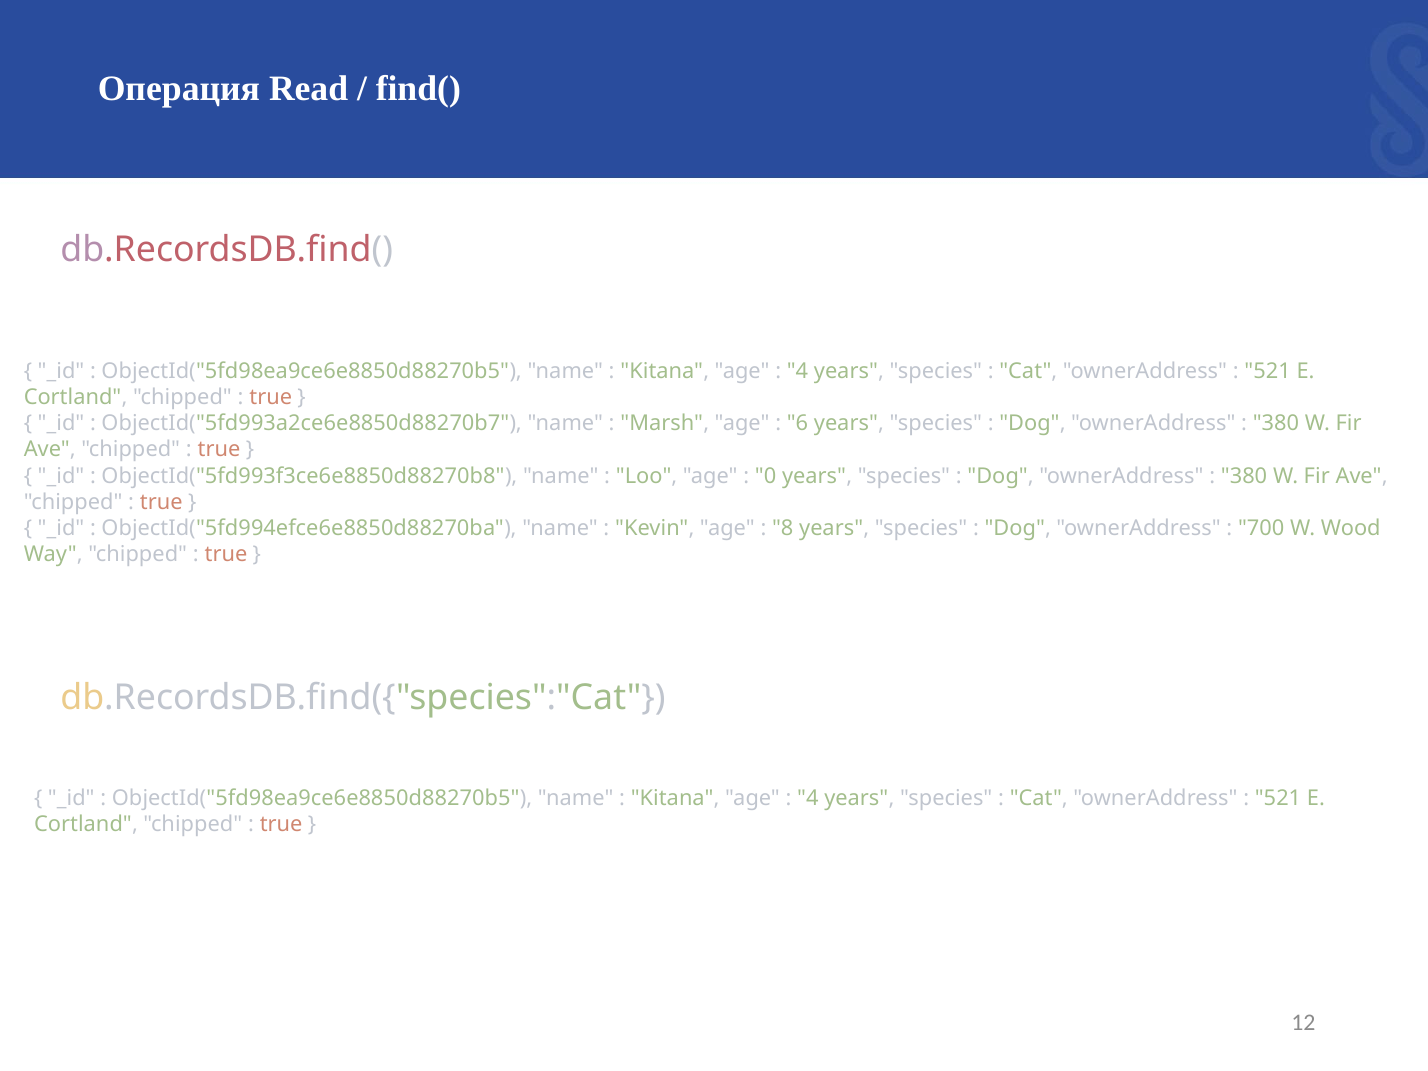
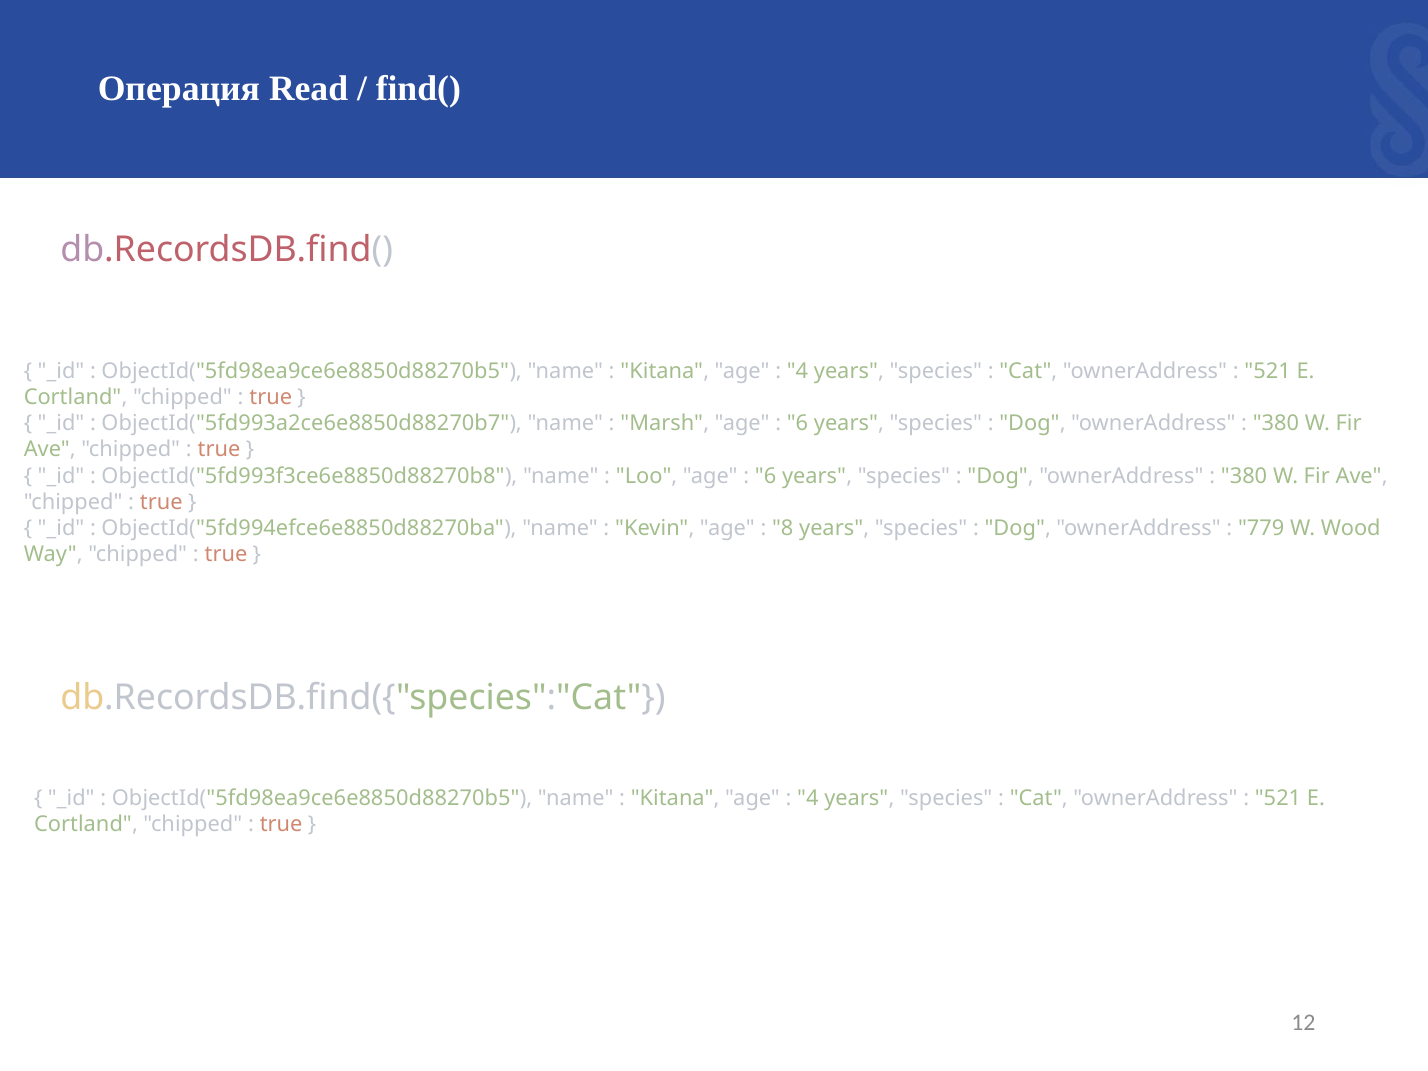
0: 0 -> 6 (766, 476)
700: 700 -> 779 (1261, 528)
